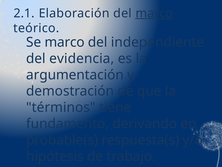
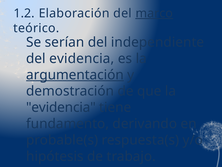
2.1: 2.1 -> 1.2 (24, 13)
Se marco: marco -> serían (65, 42)
argumentación underline: none -> present (75, 75)
términos: términos -> evidencia (61, 107)
